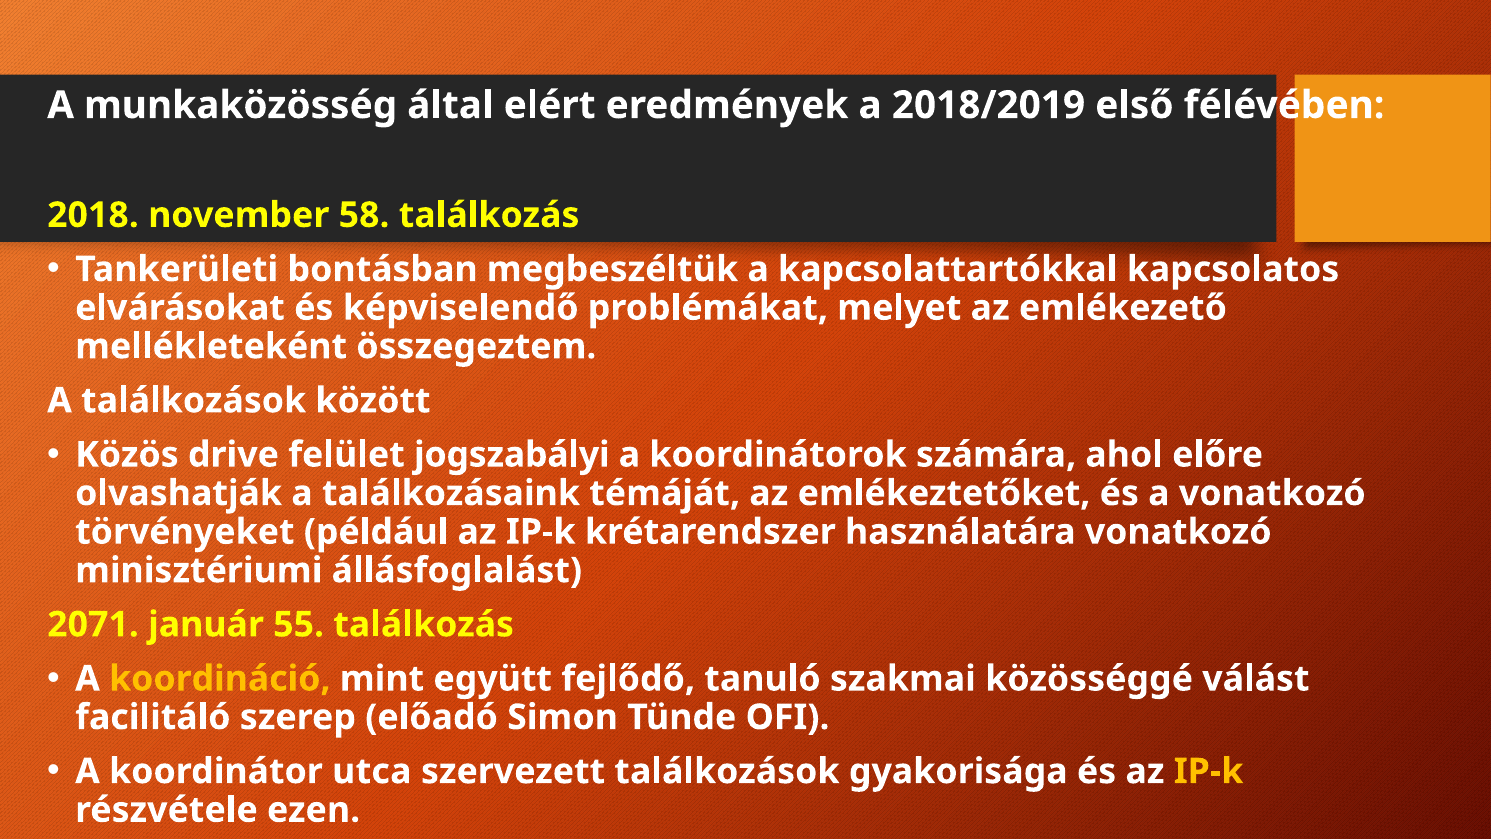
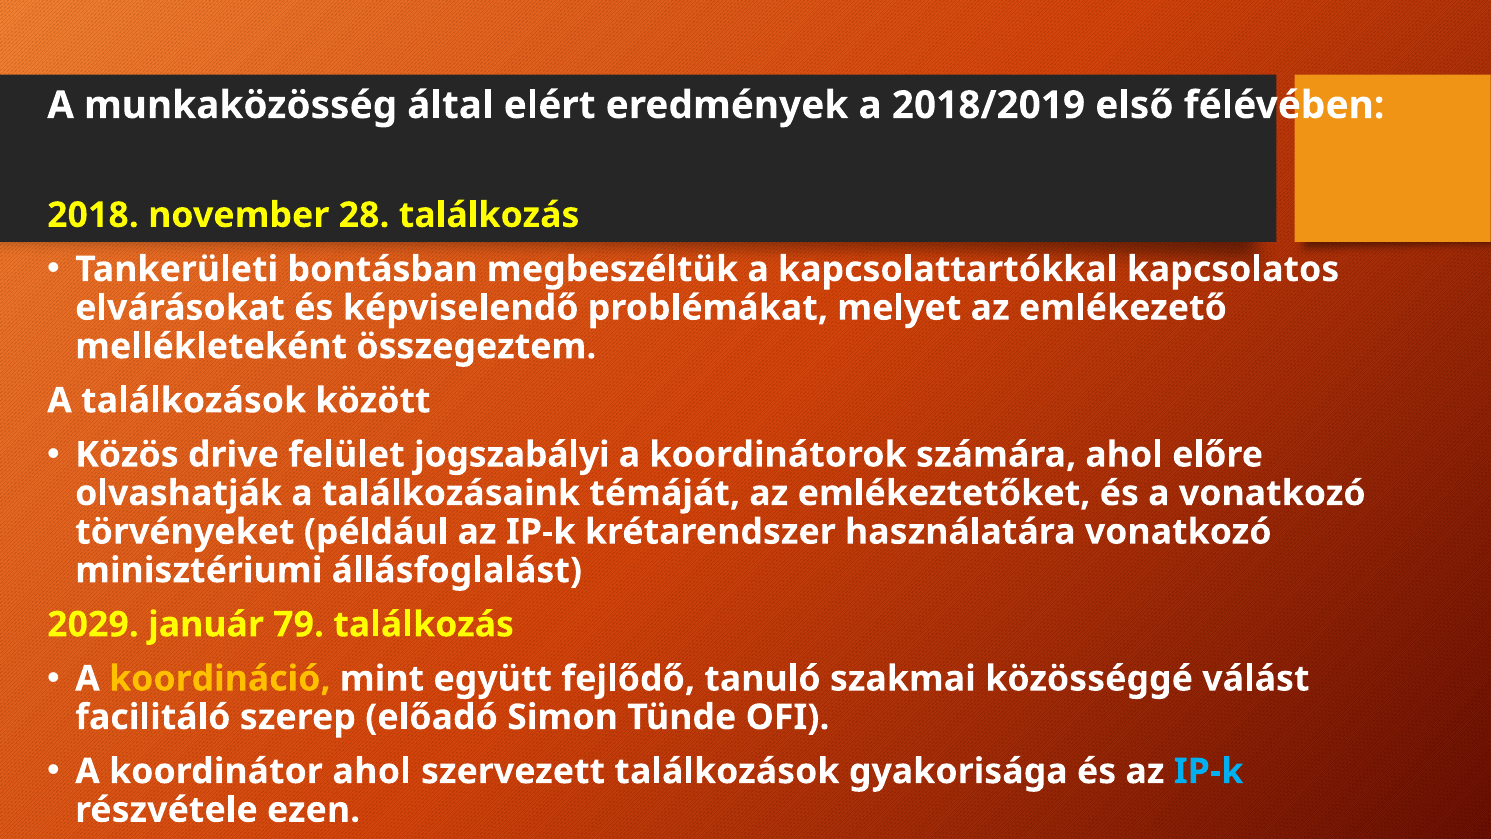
58: 58 -> 28 (364, 215)
2071: 2071 -> 2029 (93, 624)
55: 55 -> 79 (299, 624)
koordinátor utca: utca -> ahol (372, 771)
IP-k colour: yellow -> light blue (1209, 771)
